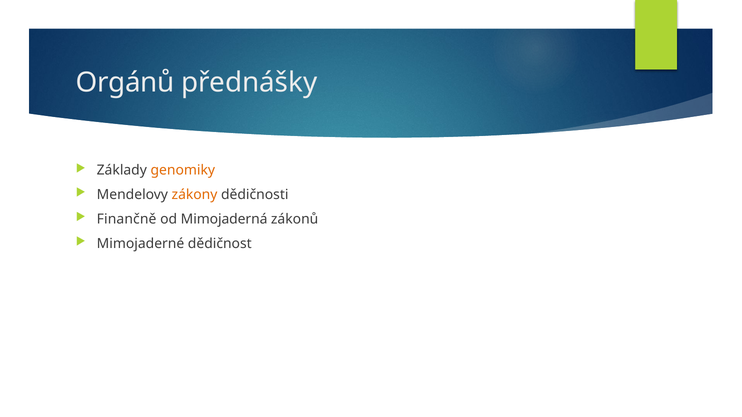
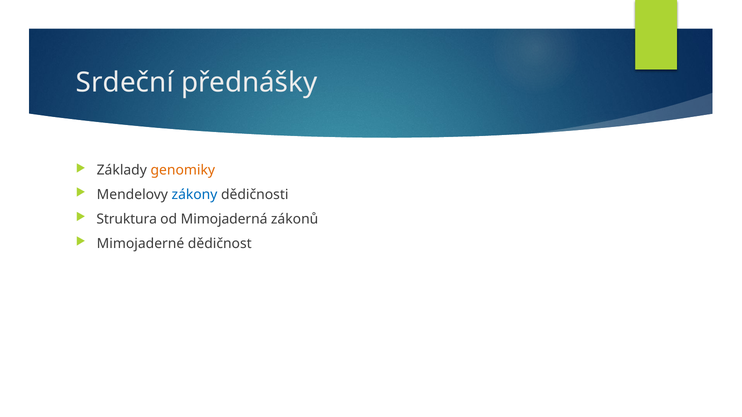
Orgánů: Orgánů -> Srdeční (125, 83)
zákony colour: orange -> blue (195, 195)
Finančně: Finančně -> Struktura (127, 219)
